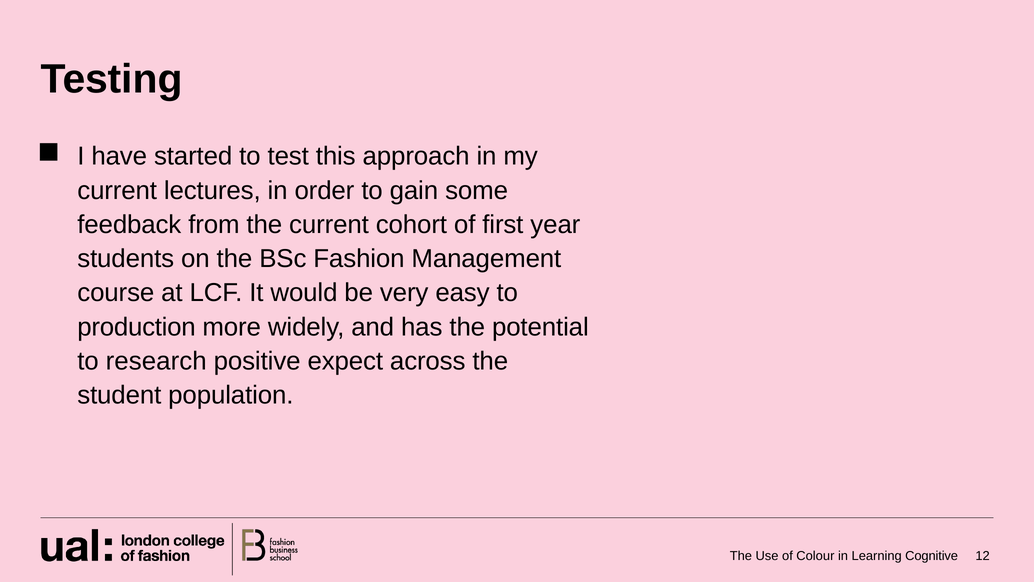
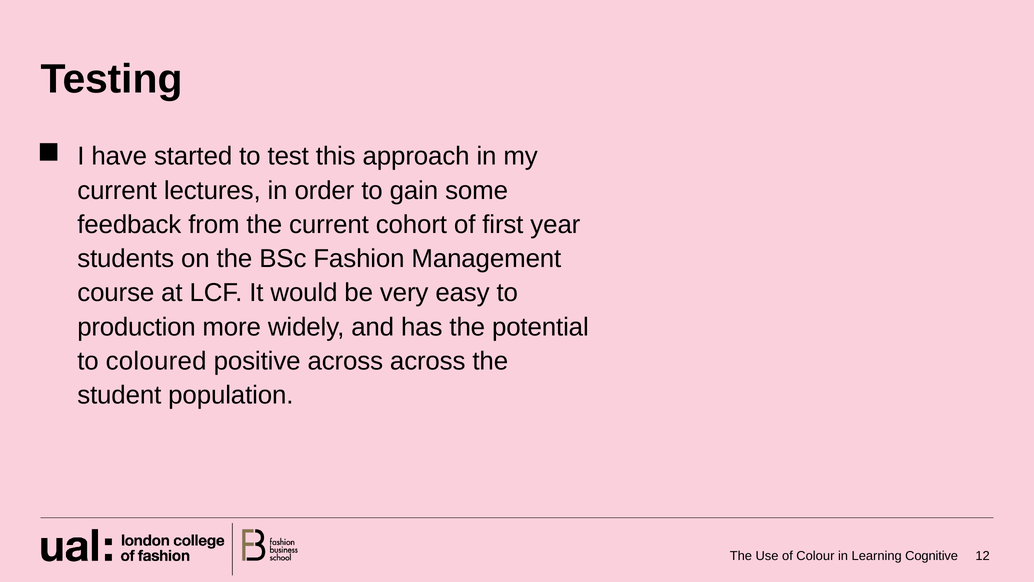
research: research -> coloured (156, 361)
positive expect: expect -> across (345, 361)
